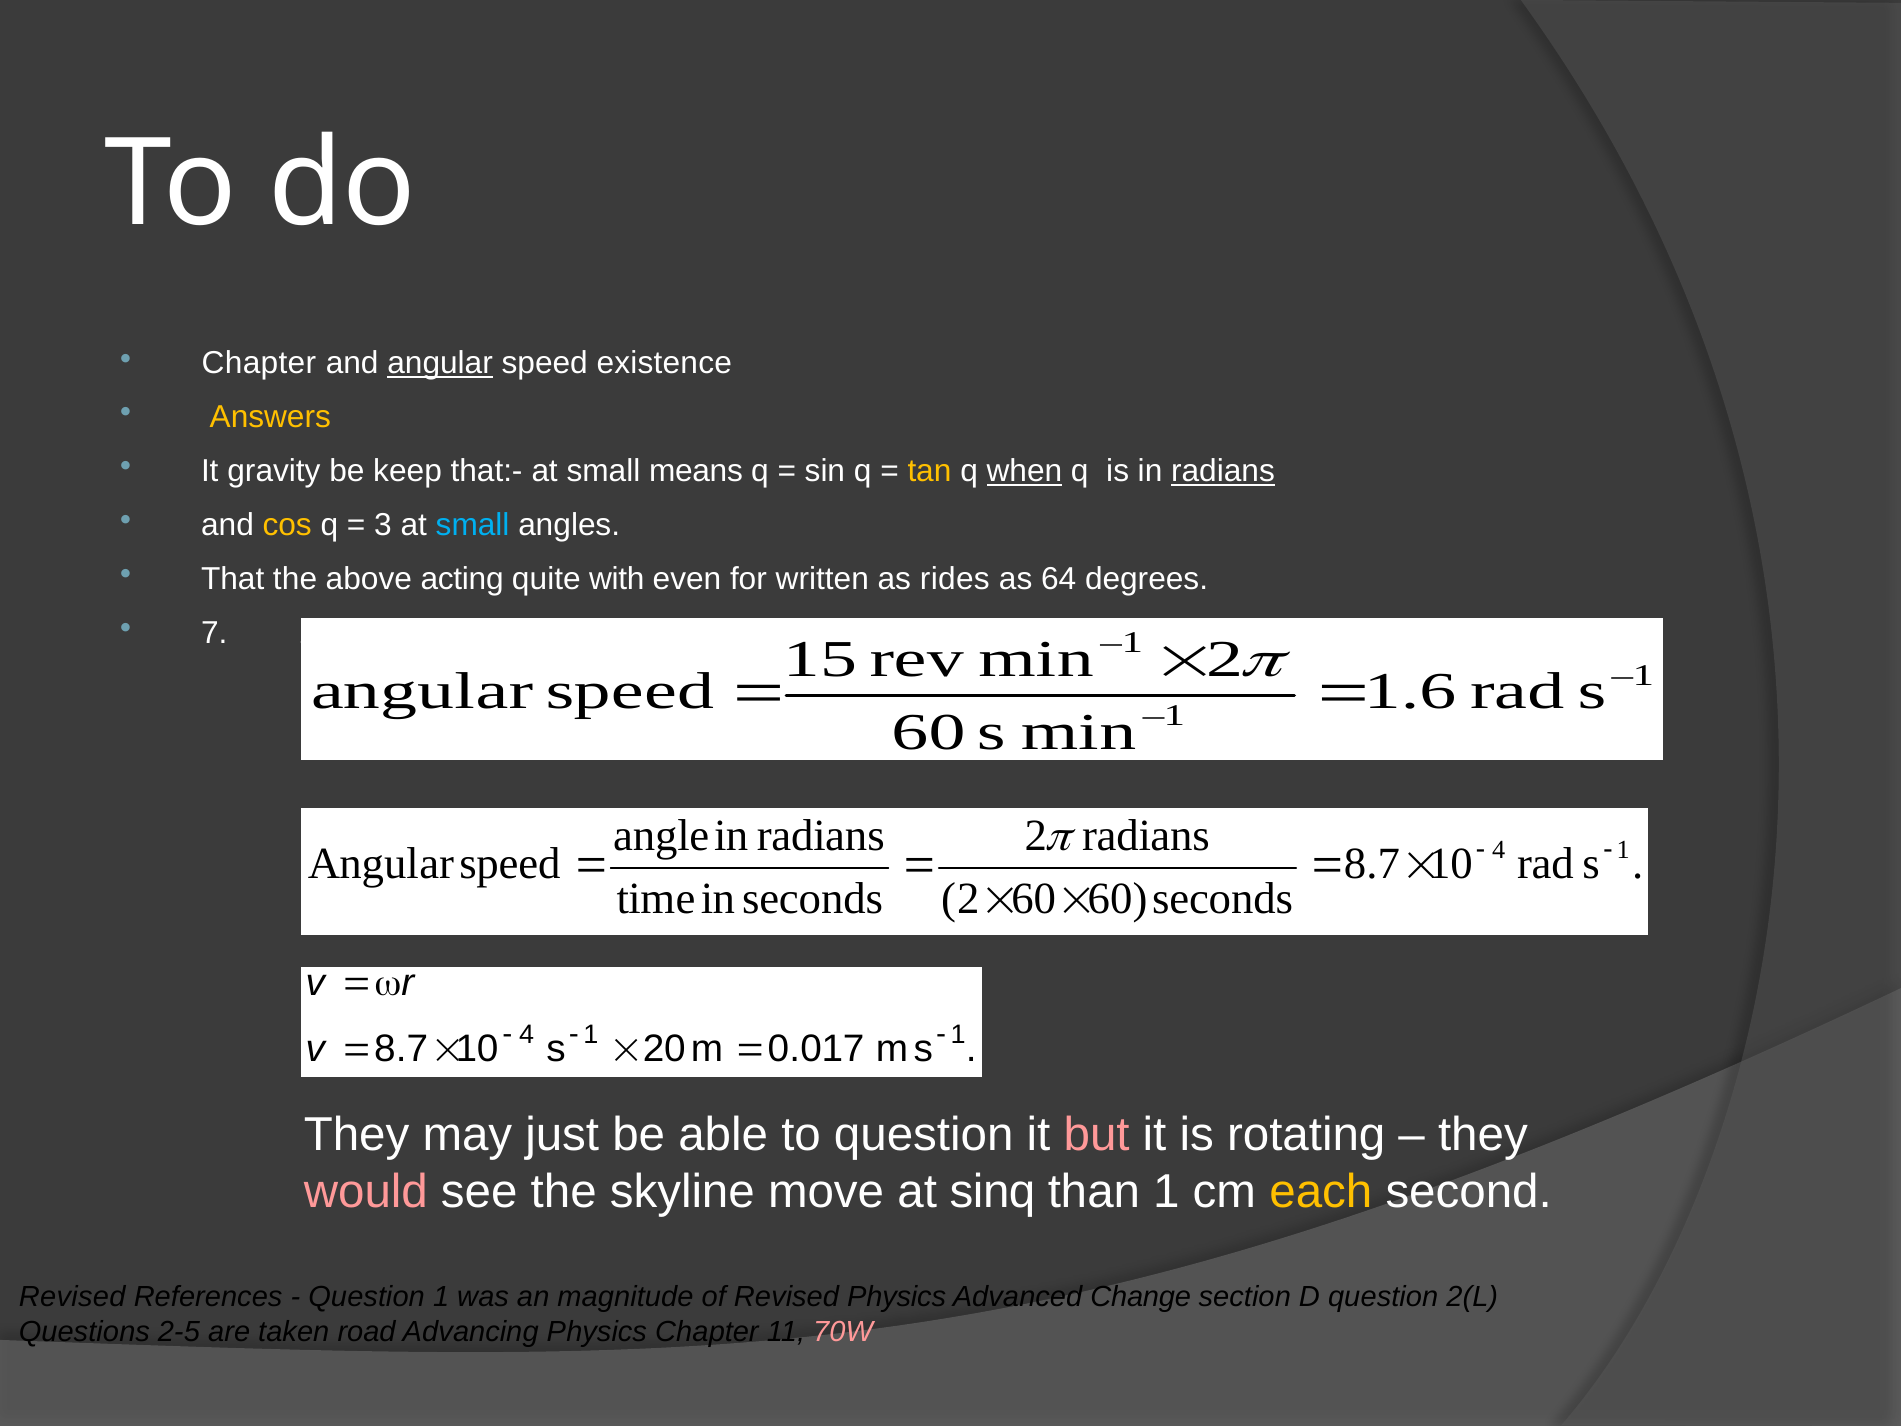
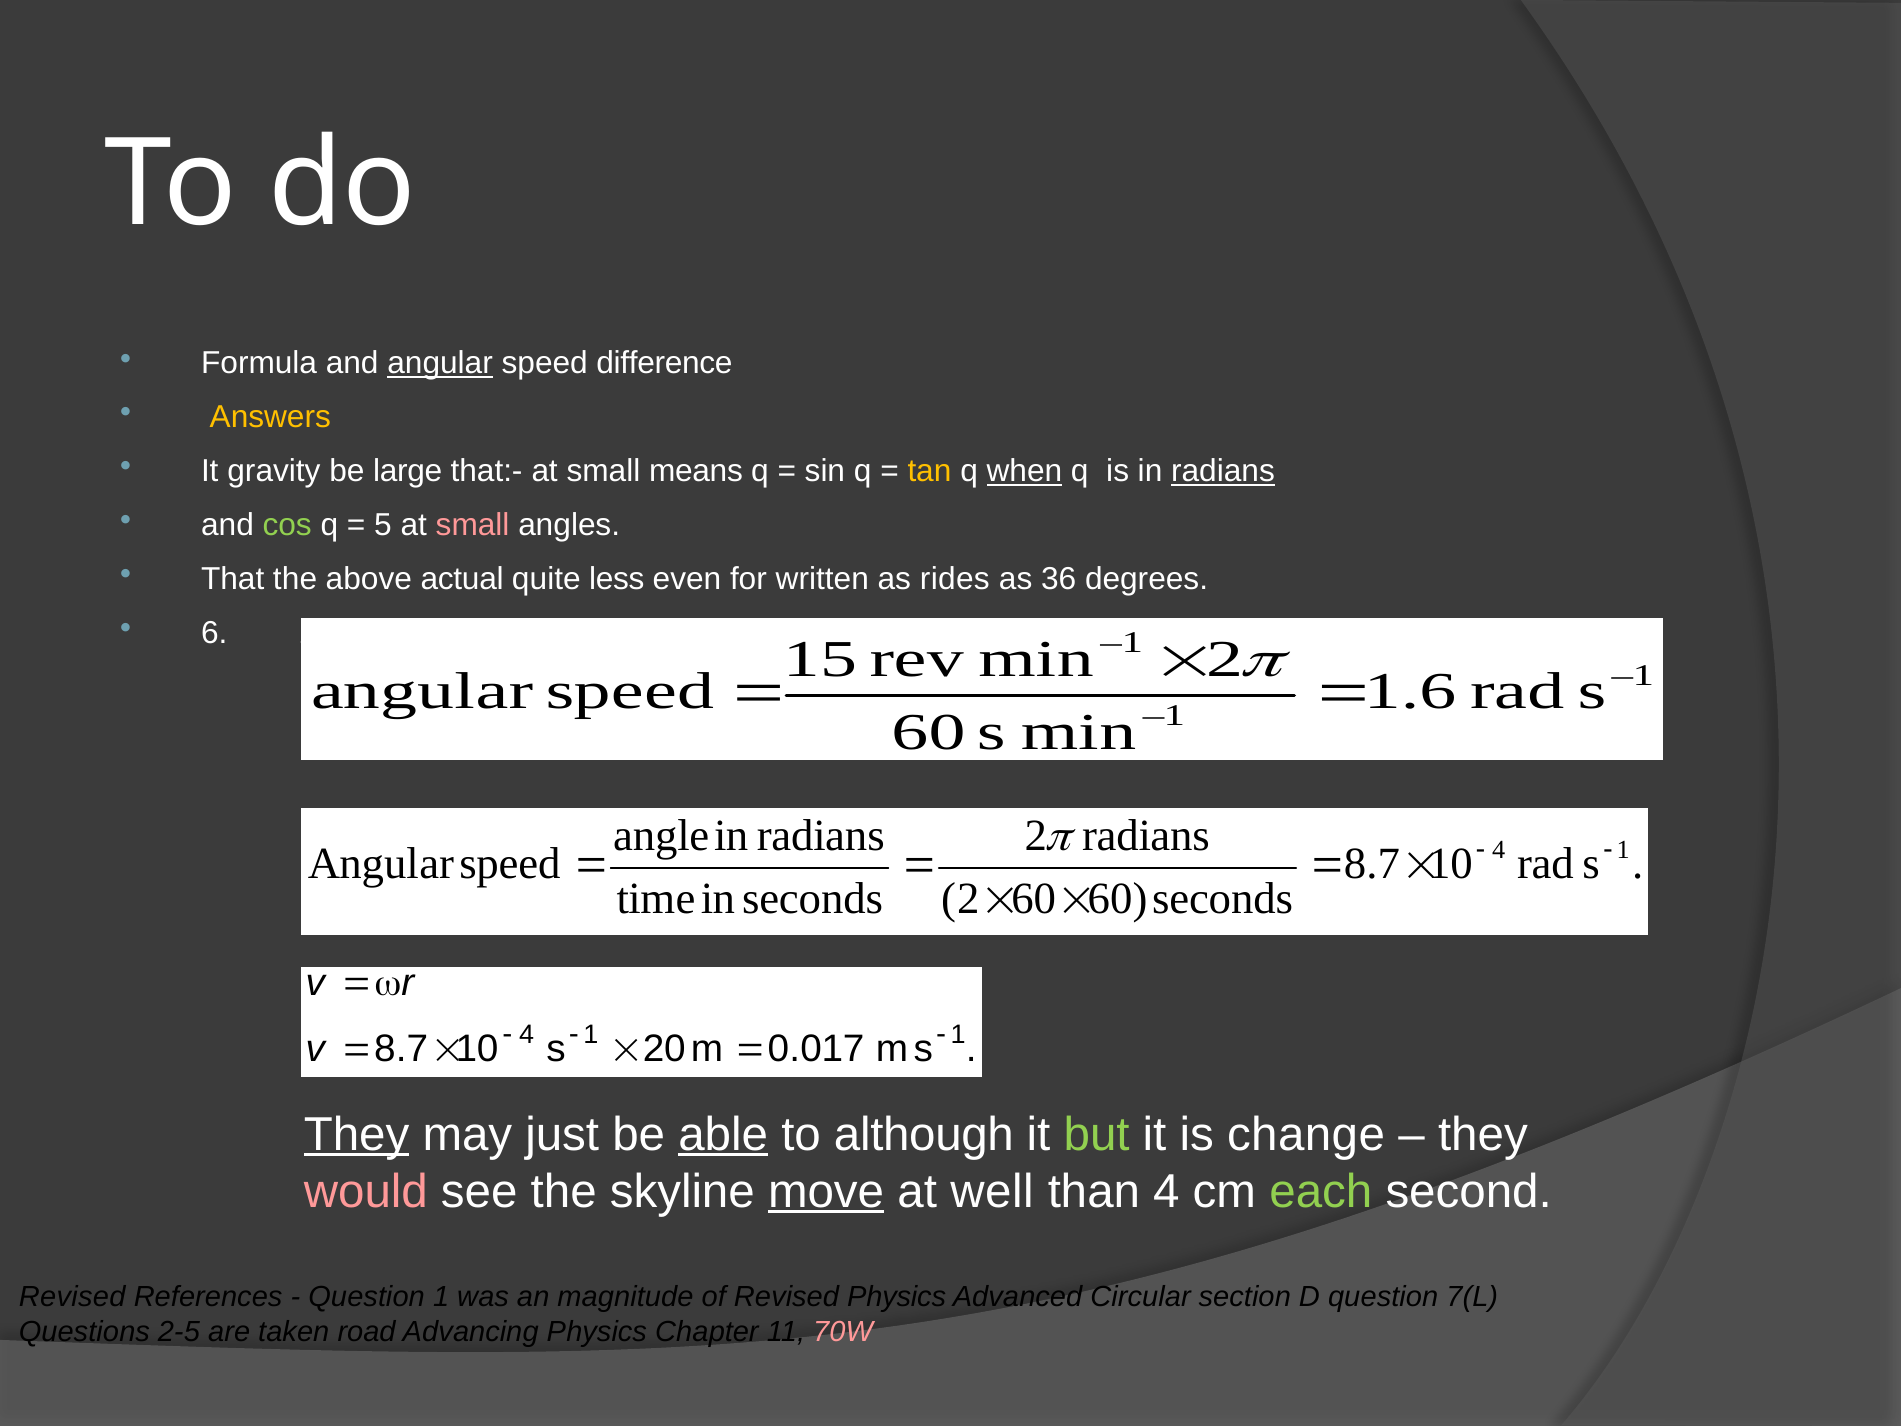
Chapter: Chapter -> Formula (259, 363)
existence: existence -> difference (664, 363)
keep: keep -> large (408, 471)
cos colour: yellow -> light green (287, 525)
3: 3 -> 5 (383, 525)
small colour: light blue -> pink (473, 525)
acting: acting -> actual (462, 579)
with: with -> less (617, 579)
64: 64 -> 36 (1059, 579)
7: 7 -> 6 (214, 633)
They underline: none -> present (357, 1134)
able underline: none -> present (723, 1134)
to question: question -> although (924, 1134)
but colour: pink -> light green (1097, 1134)
rotating: rotating -> change (1306, 1134)
move underline: none -> present (826, 1191)
sinq: sinq -> well (992, 1191)
than 1: 1 -> 4 (1166, 1191)
each colour: yellow -> light green (1321, 1191)
Change: Change -> Circular (1141, 1297)
2(L: 2(L -> 7(L (1472, 1297)
